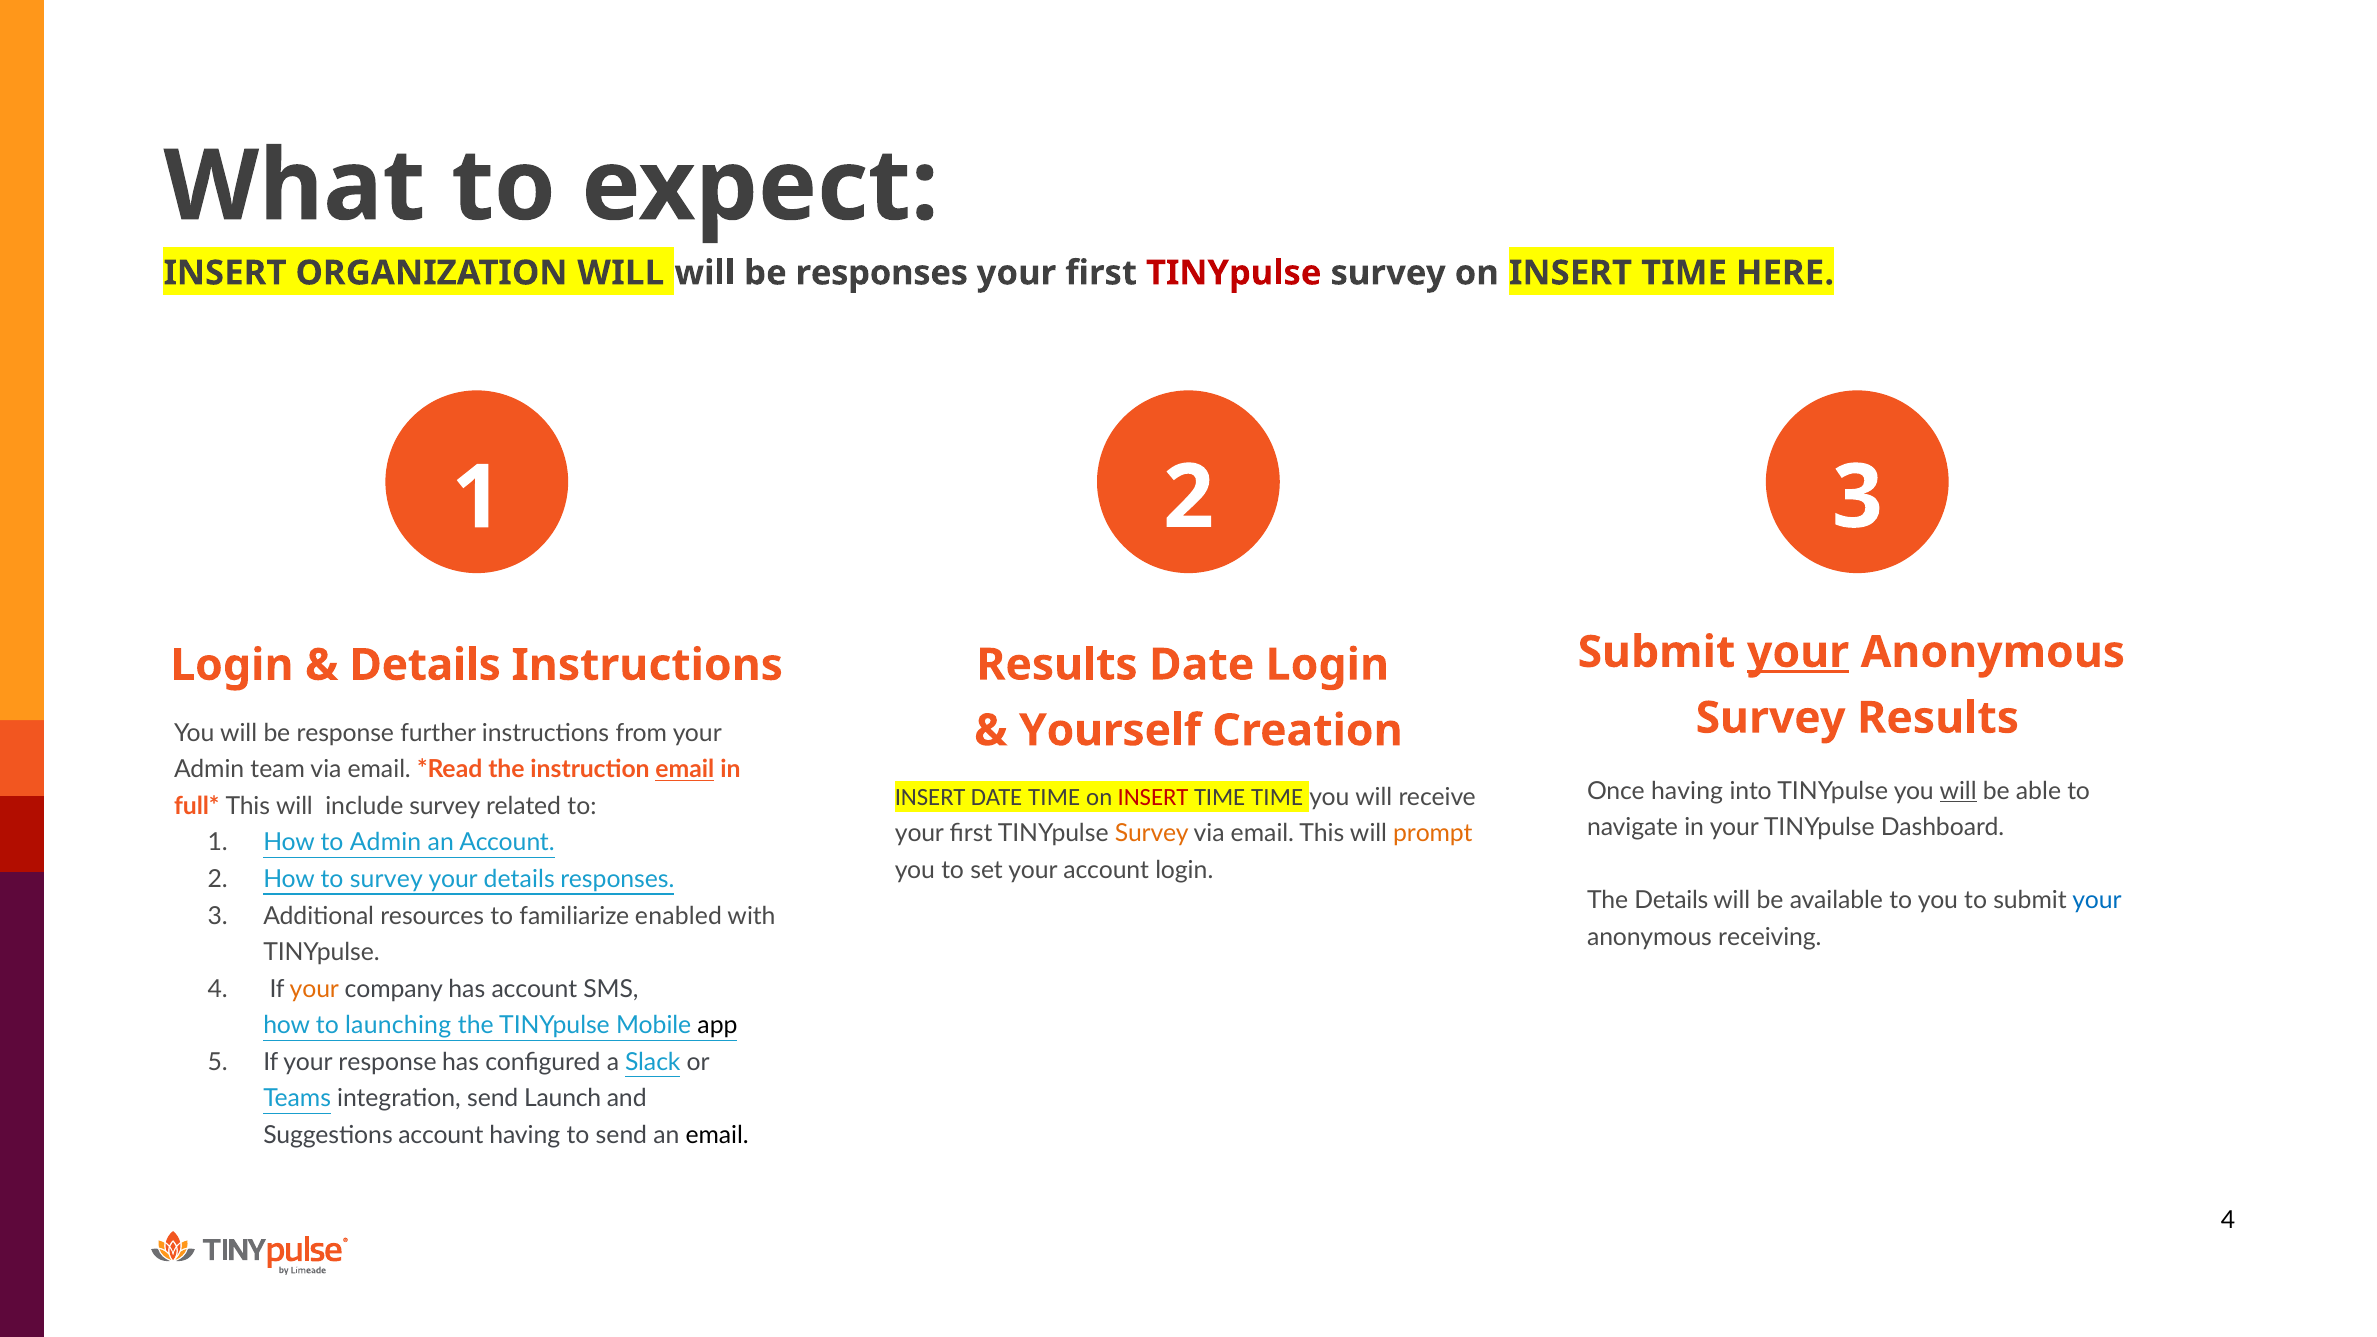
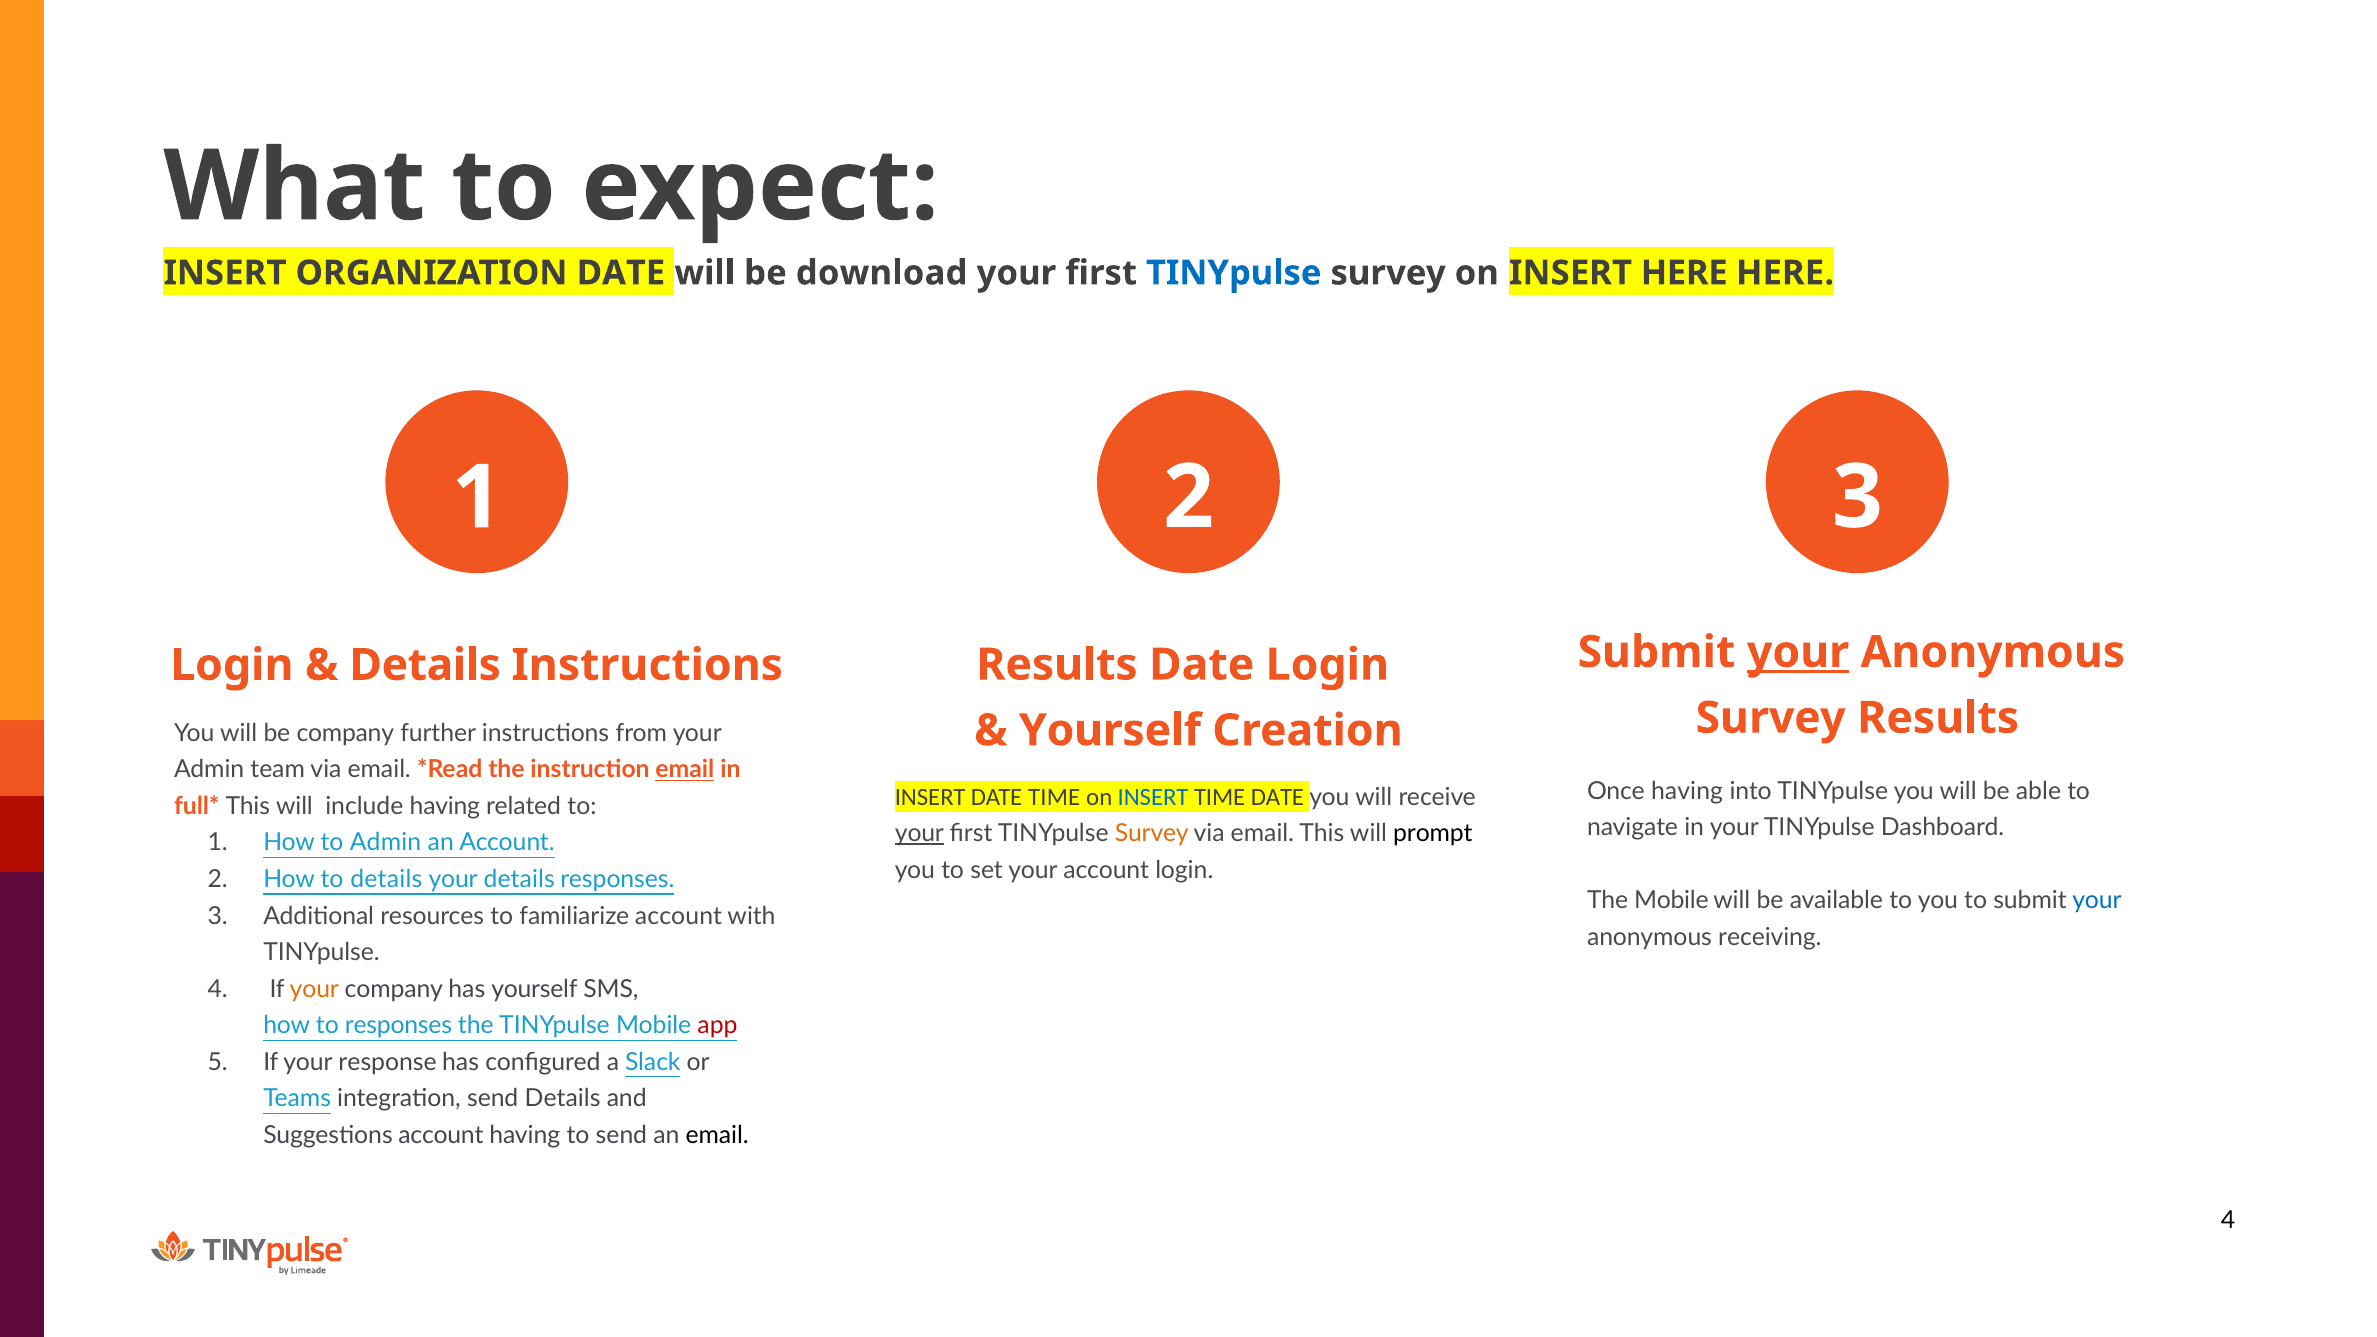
ORGANIZATION WILL: WILL -> DATE (621, 273)
be responses: responses -> download (882, 273)
TINYpulse colour: red -> blue (1234, 273)
survey on INSERT TIME: TIME -> HERE (1684, 273)
be response: response -> company (345, 733)
will underline: present -> none (1958, 791)
INSERT colour: red -> blue (1153, 797)
TIME TIME: TIME -> DATE (1277, 797)
include survey: survey -> having (445, 806)
your underline: none -> present (919, 833)
prompt colour: orange -> black (1433, 833)
to survey: survey -> details (386, 879)
The Details: Details -> Mobile (1671, 901)
familiarize enabled: enabled -> account (679, 916)
has account: account -> yourself (534, 989)
to launching: launching -> responses (398, 1026)
app colour: black -> red (717, 1026)
send Launch: Launch -> Details (563, 1099)
